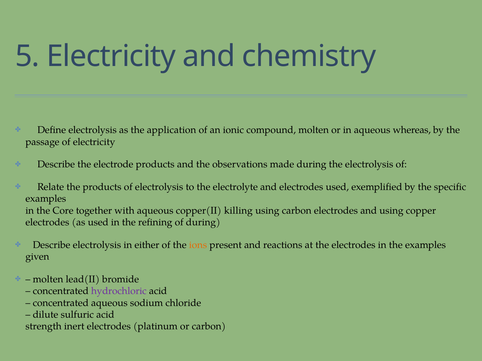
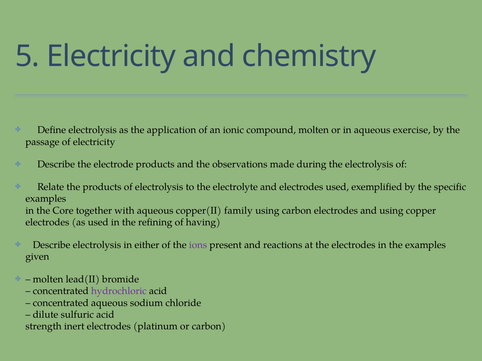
whereas: whereas -> exercise (412, 130)
killing: killing -> family (238, 211)
of during: during -> having (203, 223)
ions colour: orange -> purple (198, 245)
